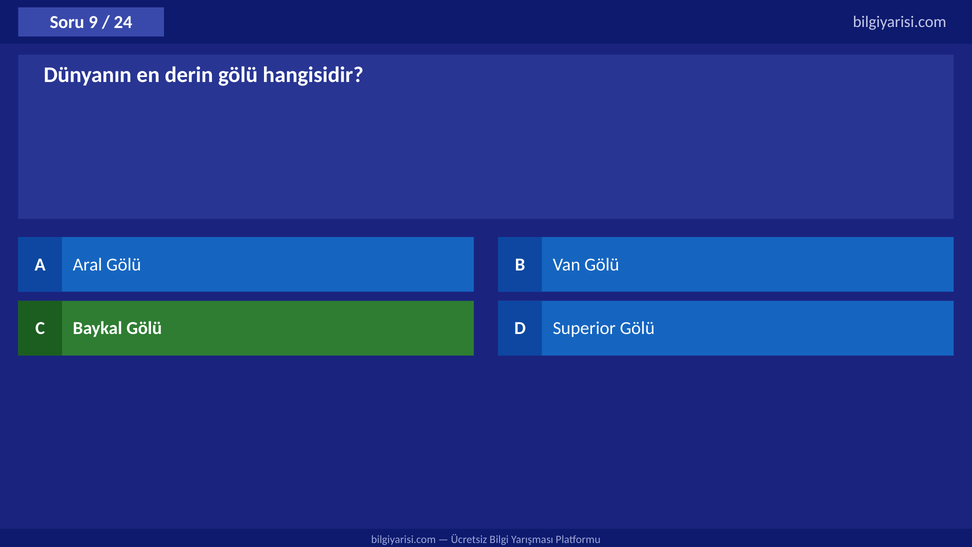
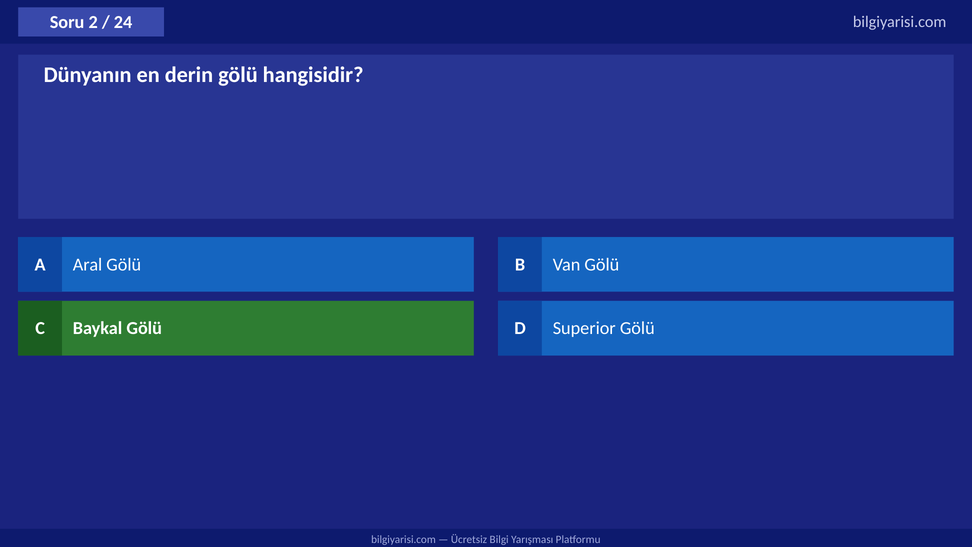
9: 9 -> 2 (93, 22)
